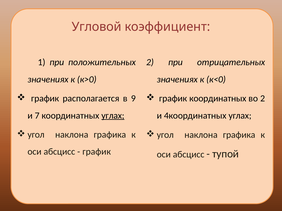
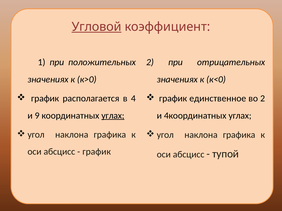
Угловой underline: none -> present (97, 27)
9: 9 -> 4 (133, 99)
график координатных: координатных -> единственное (218, 99)
7: 7 -> 9 (37, 116)
